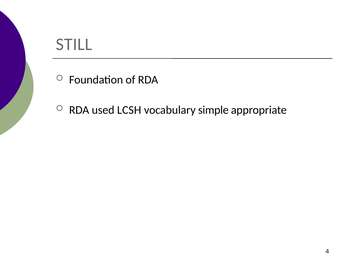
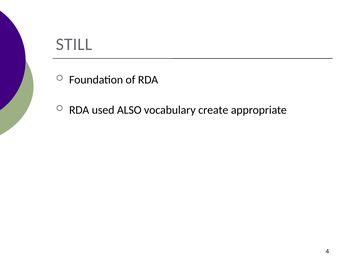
LCSH: LCSH -> ALSO (129, 110)
simple: simple -> create (213, 110)
